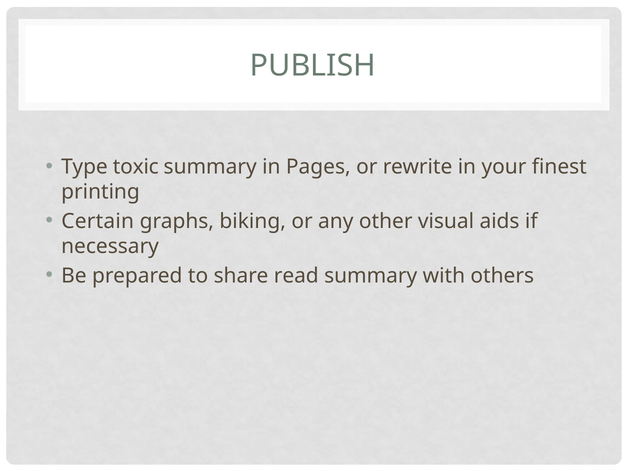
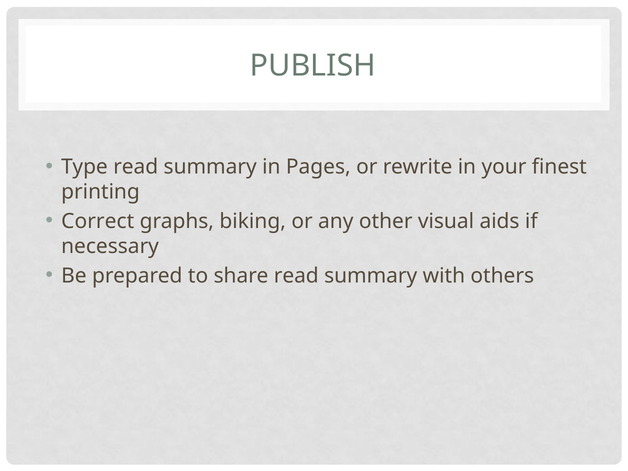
Type toxic: toxic -> read (136, 167)
Certain: Certain -> Correct (98, 221)
